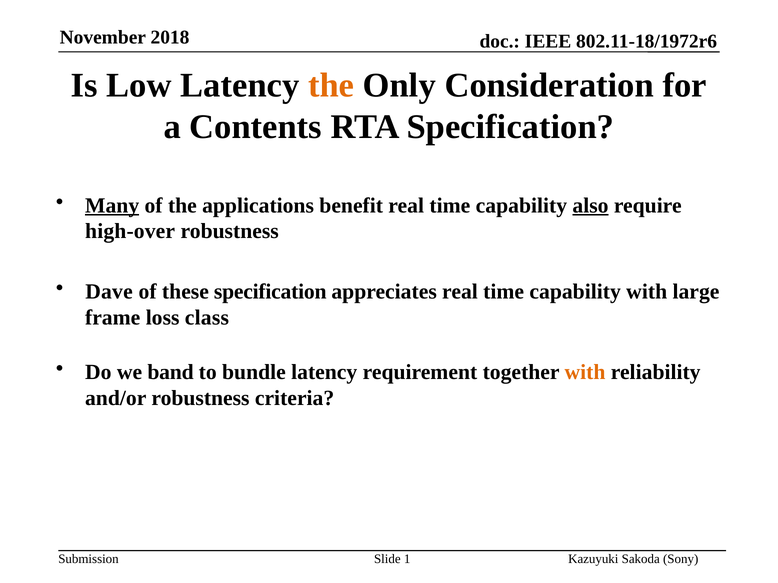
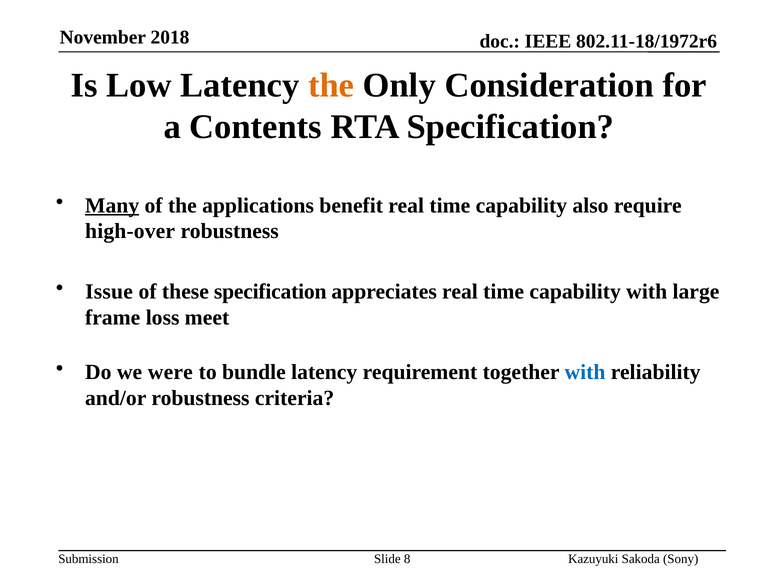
also underline: present -> none (590, 206)
Dave: Dave -> Issue (109, 292)
class: class -> meet (207, 318)
band: band -> were (170, 372)
with colour: orange -> blue (585, 372)
1: 1 -> 8 (407, 560)
